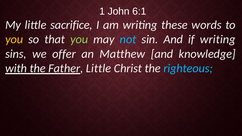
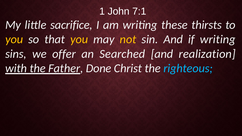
6:1: 6:1 -> 7:1 (139, 11)
words: words -> thirsts (207, 25)
you colour: light green -> yellow (79, 39)
not colour: light blue -> yellow (128, 39)
Matthew: Matthew -> Searched (122, 54)
knowledge: knowledge -> realization (207, 54)
Father Little: Little -> Done (99, 68)
